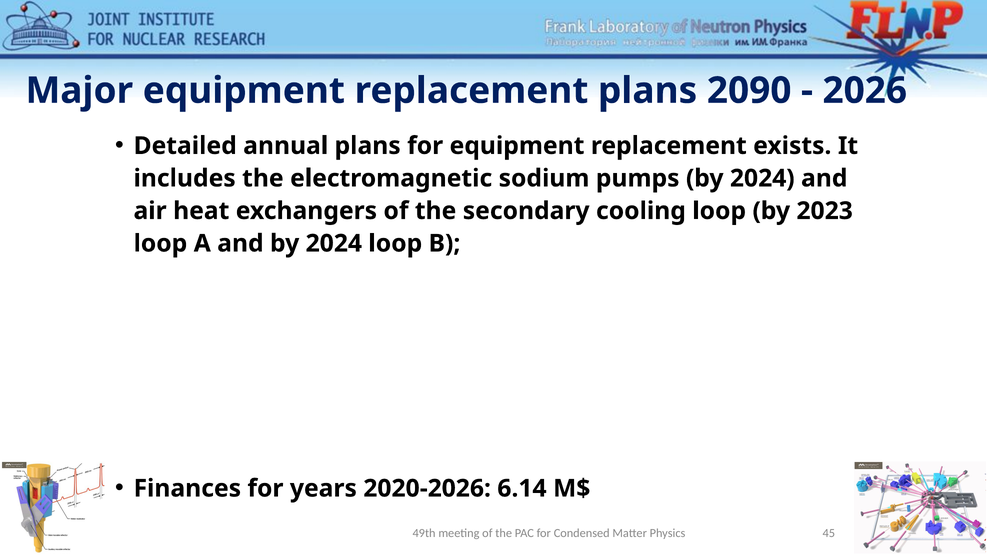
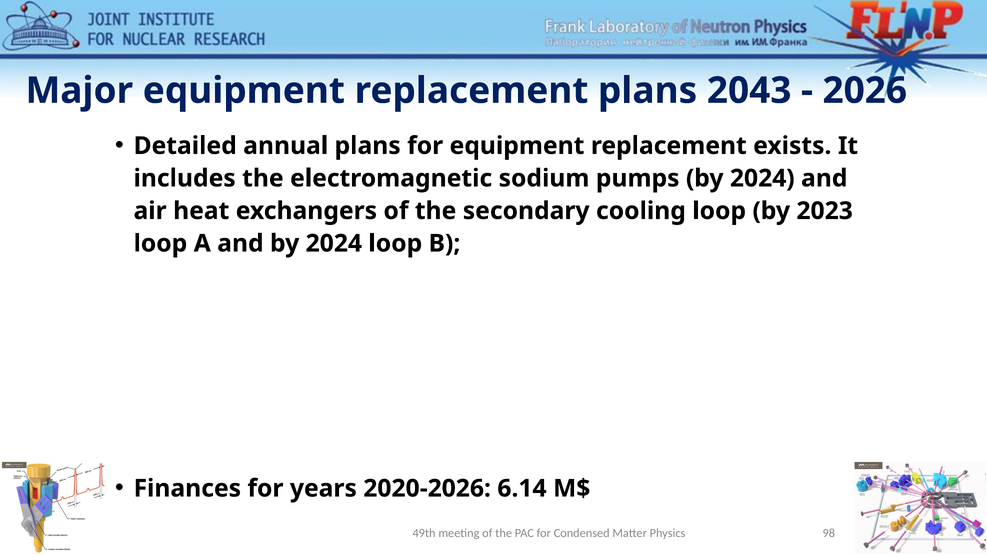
2090: 2090 -> 2043 (749, 91)
45: 45 -> 98 (829, 534)
